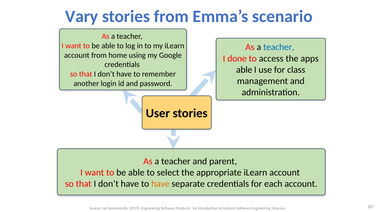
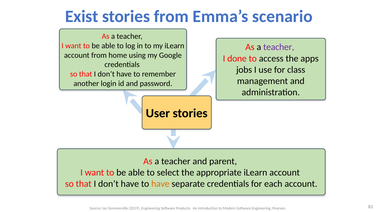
Vary: Vary -> Exist (82, 16)
teacher colour: blue -> purple (279, 47)
able: able -> jobs (244, 70)
